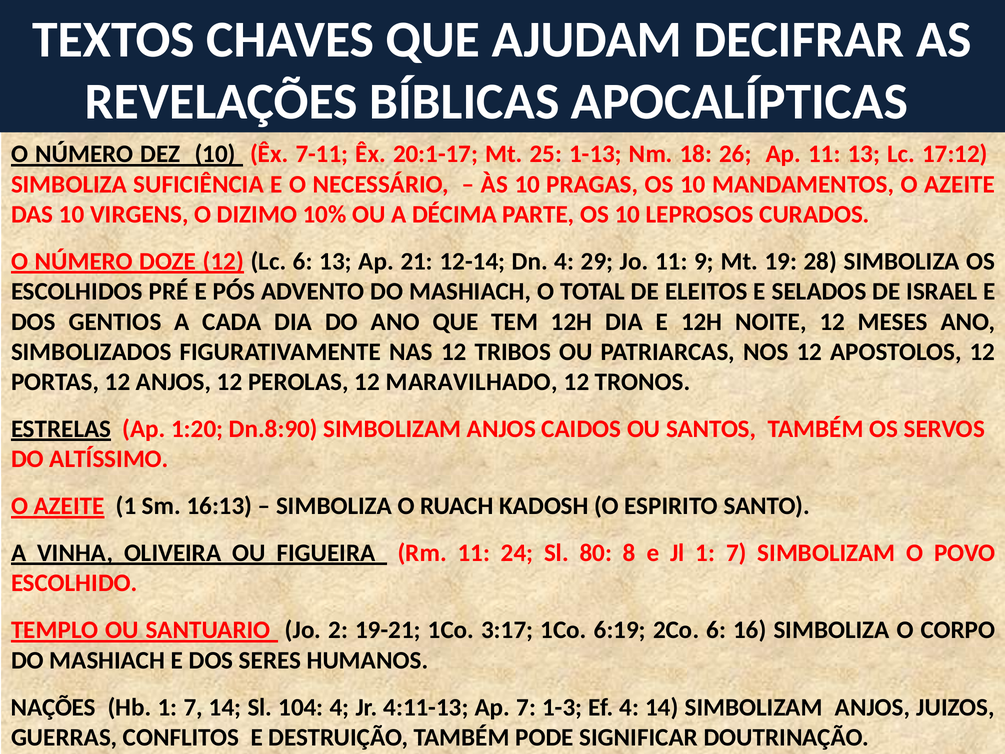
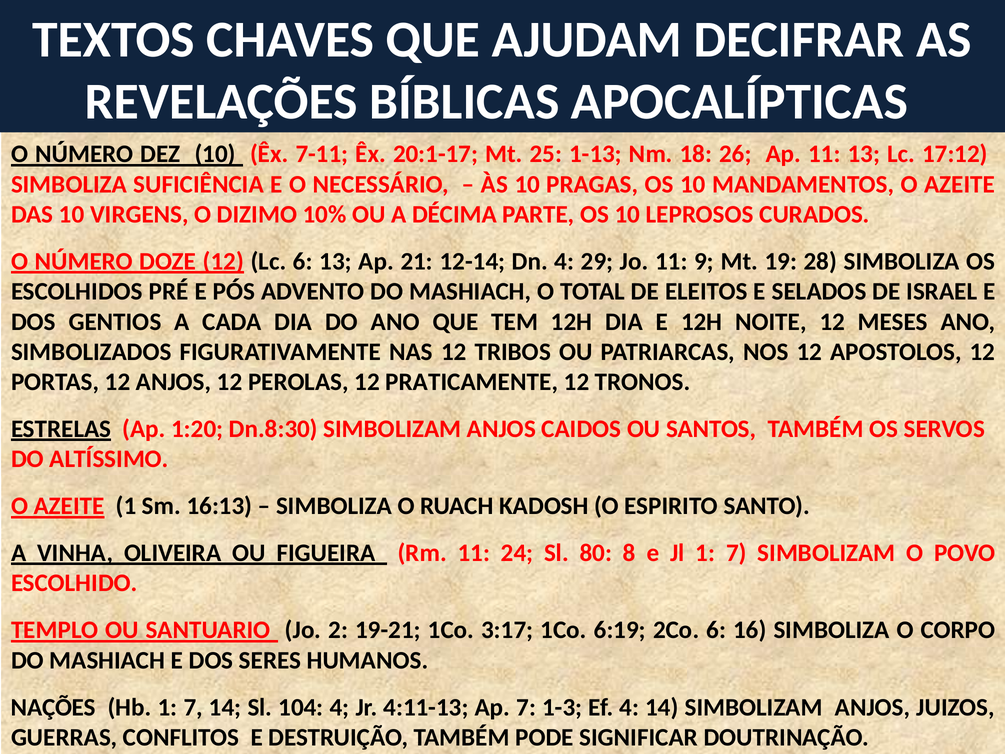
MARAVILHADO: MARAVILHADO -> PRATICAMENTE (472, 382)
Dn.8:90: Dn.8:90 -> Dn.8:30 (273, 429)
